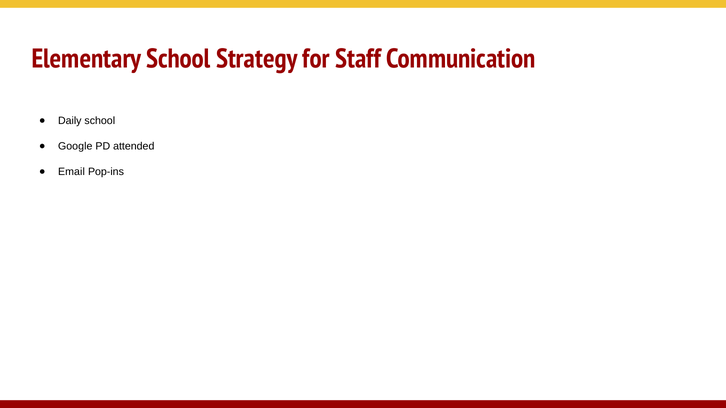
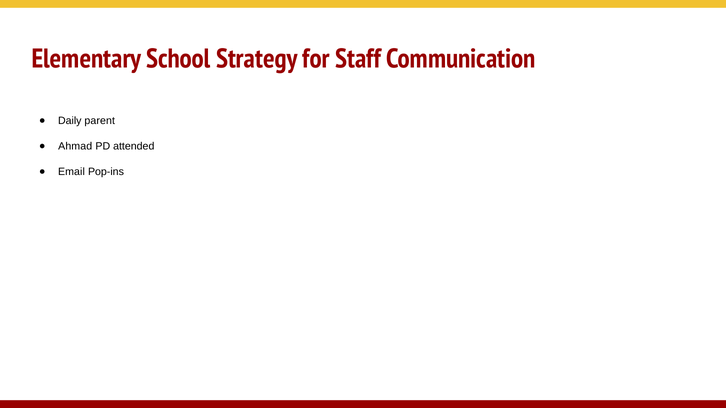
Daily school: school -> parent (100, 121)
Google: Google -> Ahmad (75, 146)
